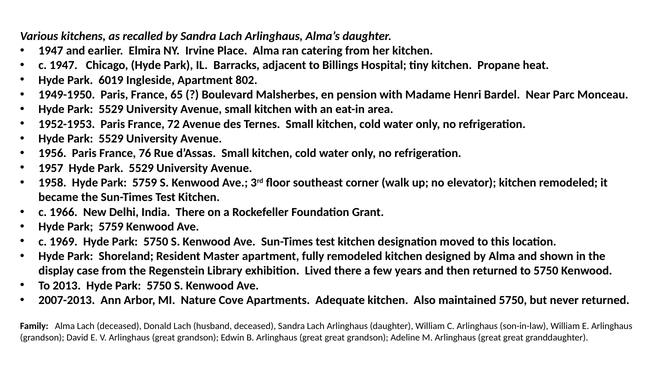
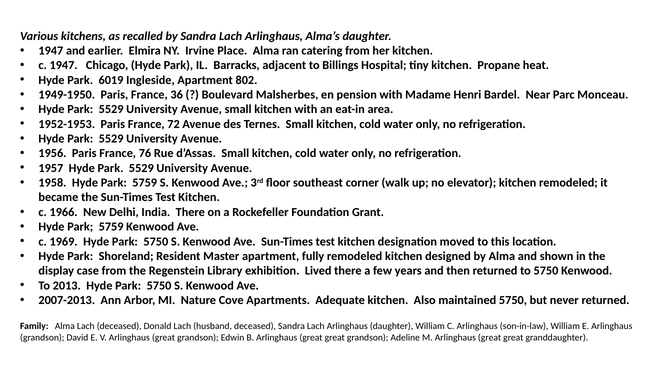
65: 65 -> 36 (177, 95)
